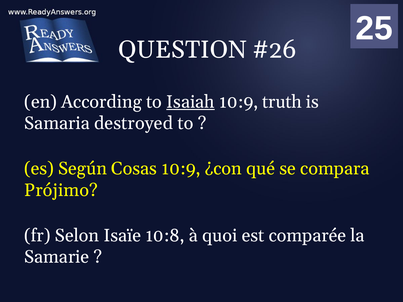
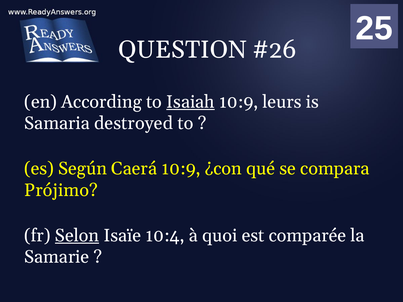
truth: truth -> leurs (282, 102)
Cosas: Cosas -> Caerá (134, 169)
Selon underline: none -> present (77, 236)
10:8: 10:8 -> 10:4 (165, 236)
